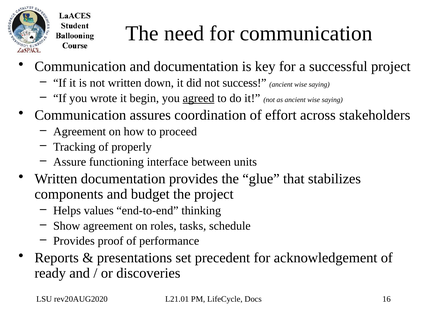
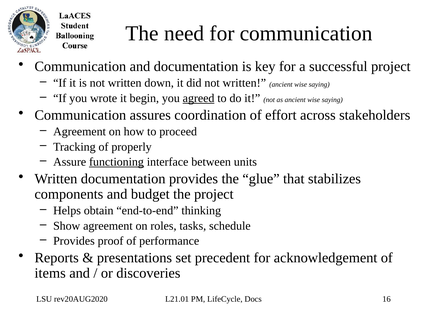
did not success: success -> written (244, 83)
functioning underline: none -> present (116, 162)
values: values -> obtain (99, 211)
ready: ready -> items (50, 273)
